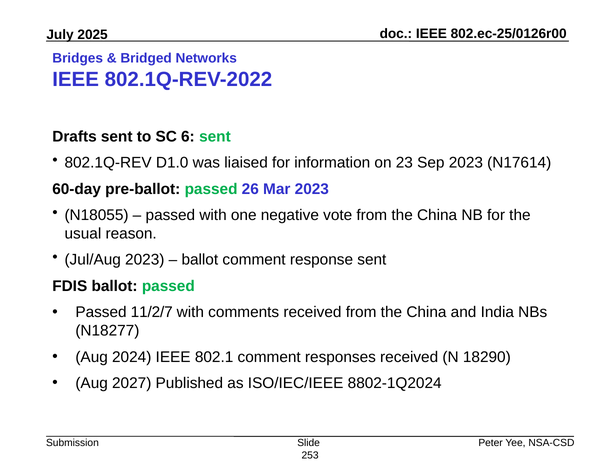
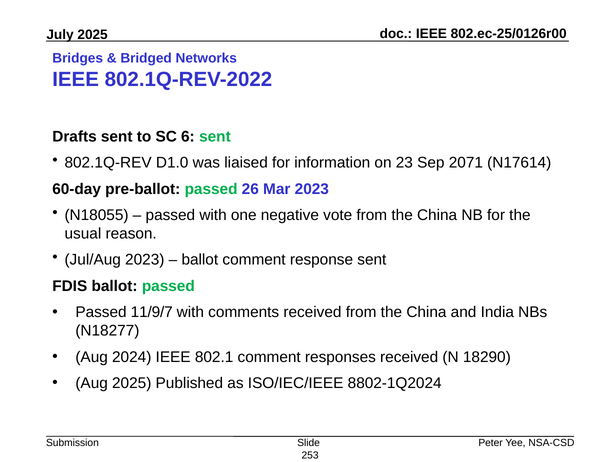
Sep 2023: 2023 -> 2071 (466, 163)
11/2/7: 11/2/7 -> 11/9/7 (152, 312)
Aug 2027: 2027 -> 2025 (132, 382)
